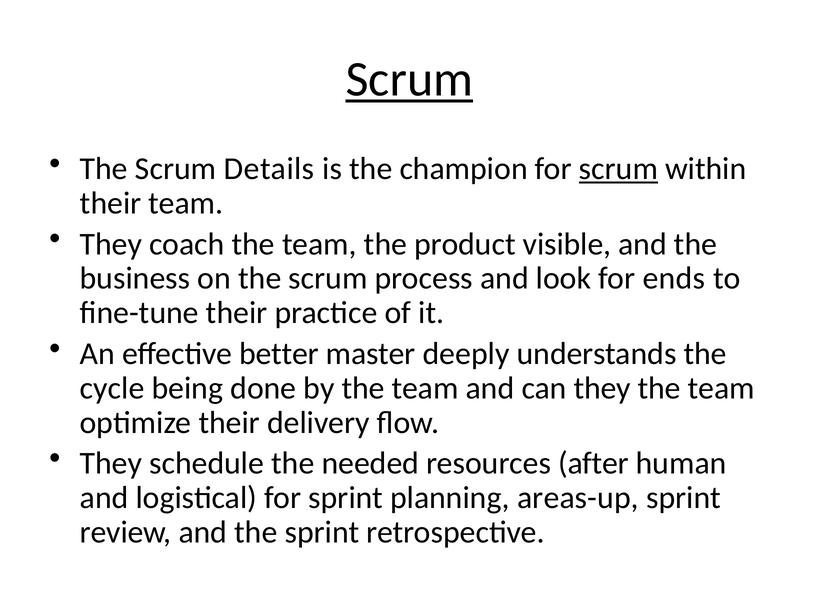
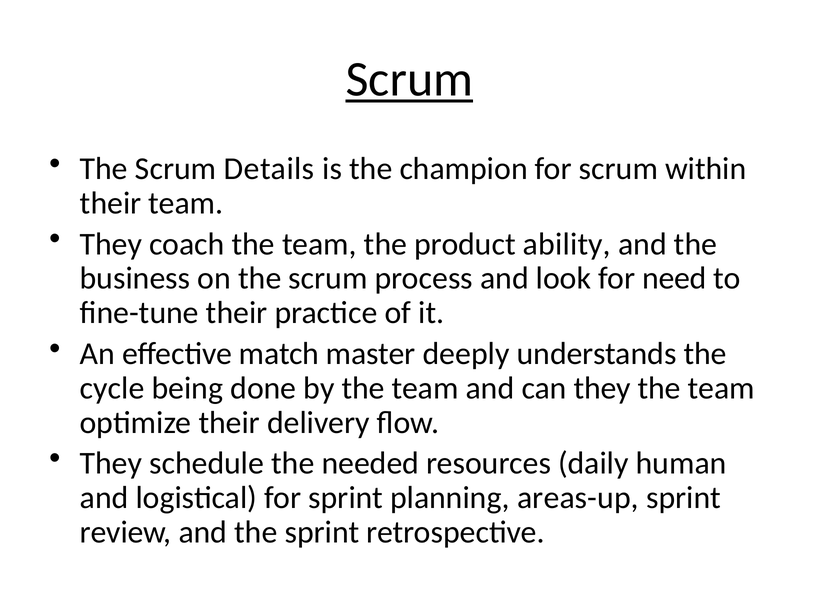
scrum underline: present -> none (618, 169)
visible: visible -> ability (567, 244)
ends: ends -> need (674, 279)
better: better -> match (279, 354)
after: after -> daily (593, 464)
